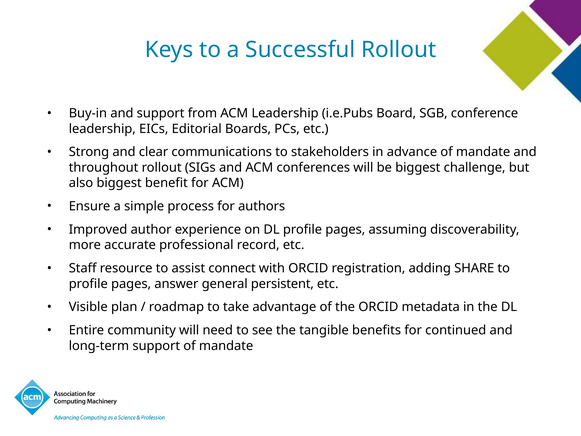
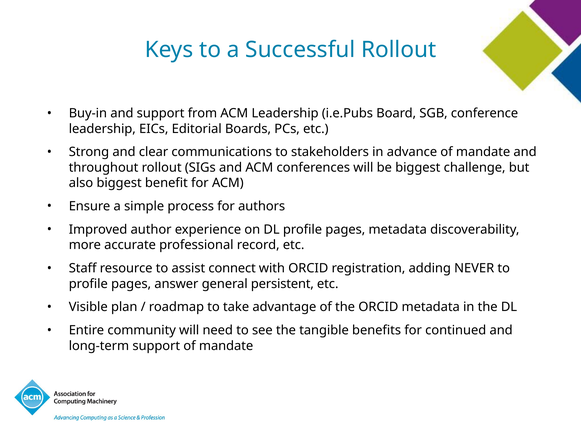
pages assuming: assuming -> metadata (398, 229)
SHARE: SHARE -> NEVER (474, 268)
